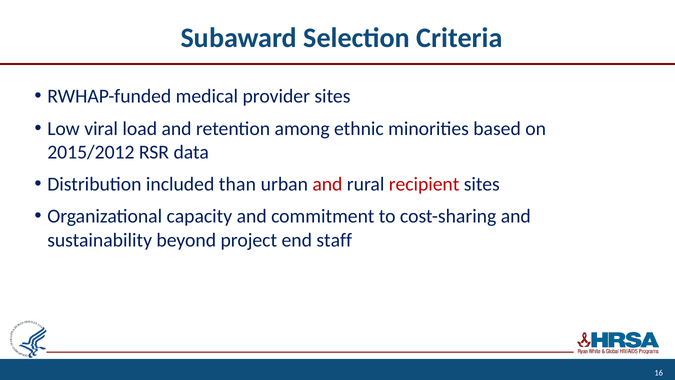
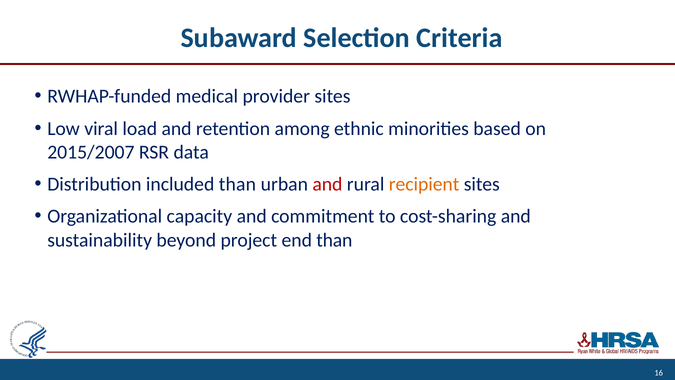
2015/2012: 2015/2012 -> 2015/2007 (91, 152)
recipient colour: red -> orange (424, 184)
end staff: staff -> than (334, 240)
